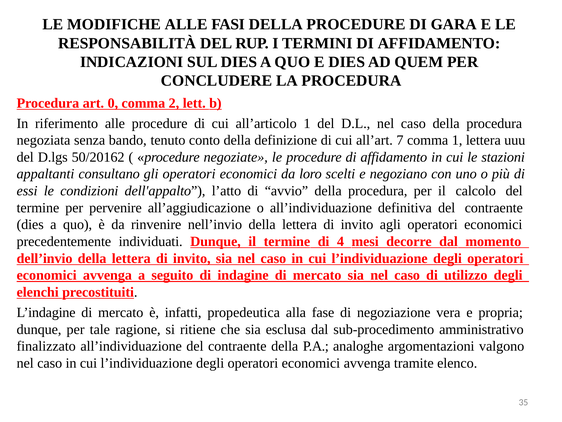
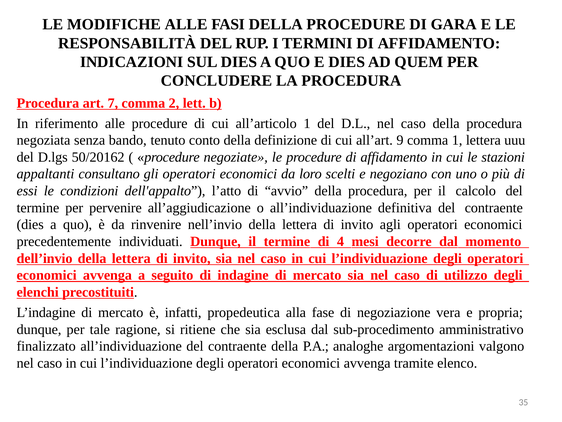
0: 0 -> 7 (113, 103)
7: 7 -> 9 (400, 140)
